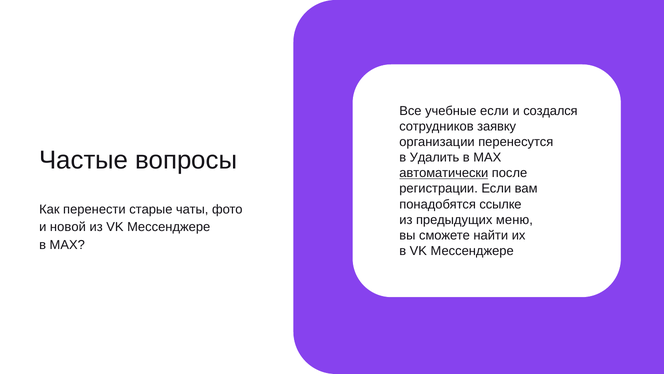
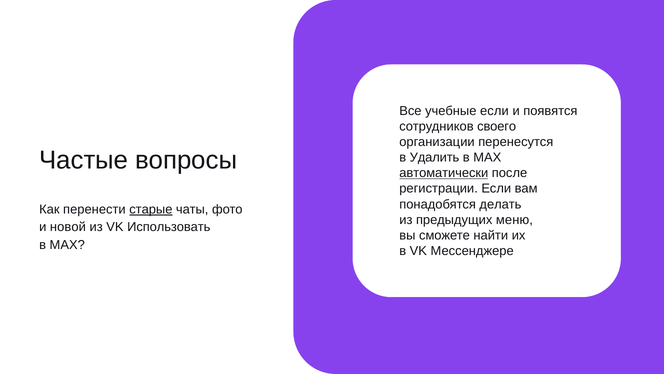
создался: создался -> появятся (550, 111)
заявку: заявку -> своего (497, 126)
ссылке: ссылке -> делать (500, 204)
старые underline: none -> present (151, 209)
из VK Мессенджере: Мессенджере -> Использовать (169, 227)
